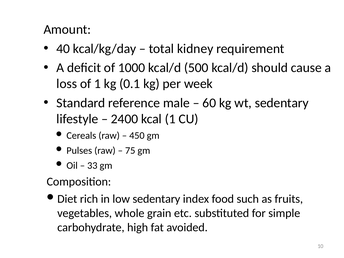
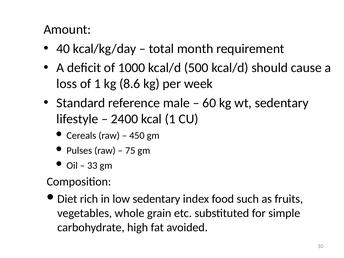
kidney: kidney -> month (195, 49)
0.1: 0.1 -> 8.6 (130, 84)
